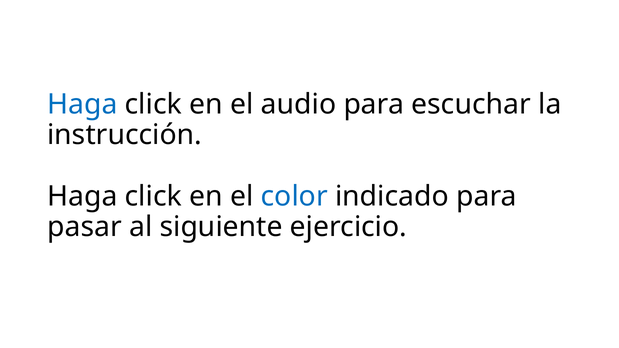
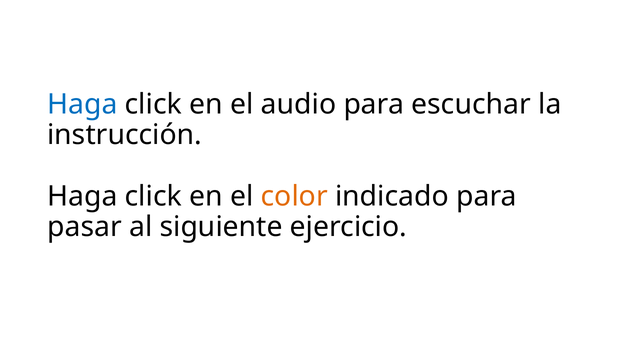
color colour: blue -> orange (294, 196)
